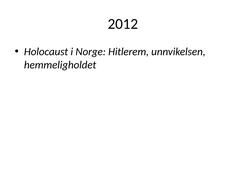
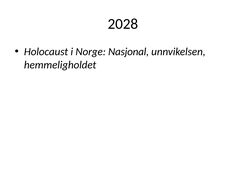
2012: 2012 -> 2028 (123, 24)
Hitlerem: Hitlerem -> Nasjonal (129, 52)
